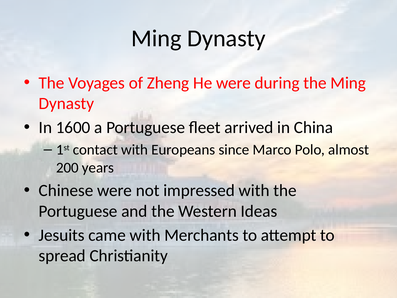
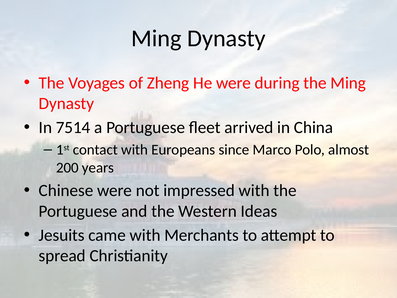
1600: 1600 -> 7514 (73, 127)
